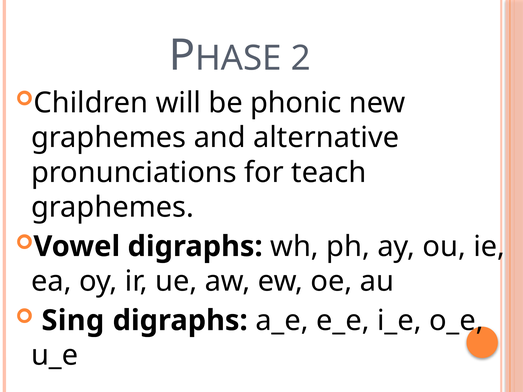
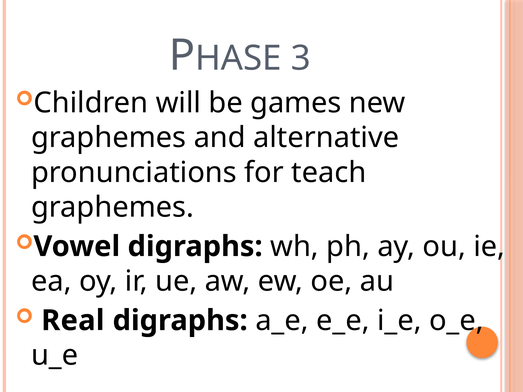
2: 2 -> 3 (301, 58)
phonic: phonic -> games (296, 103)
Sing: Sing -> Real (73, 321)
